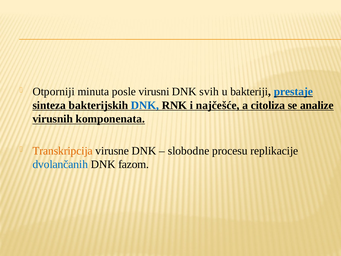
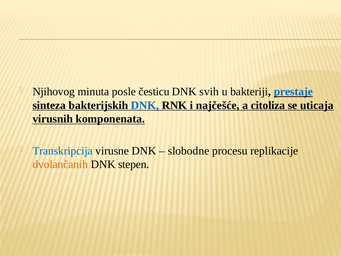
Otporniji: Otporniji -> Njihovog (54, 92)
virusni: virusni -> česticu (154, 92)
analize: analize -> uticaja (317, 105)
Transkripcija colour: orange -> blue (63, 151)
dvolančanih colour: blue -> orange (60, 164)
fazom: fazom -> stepen (134, 164)
